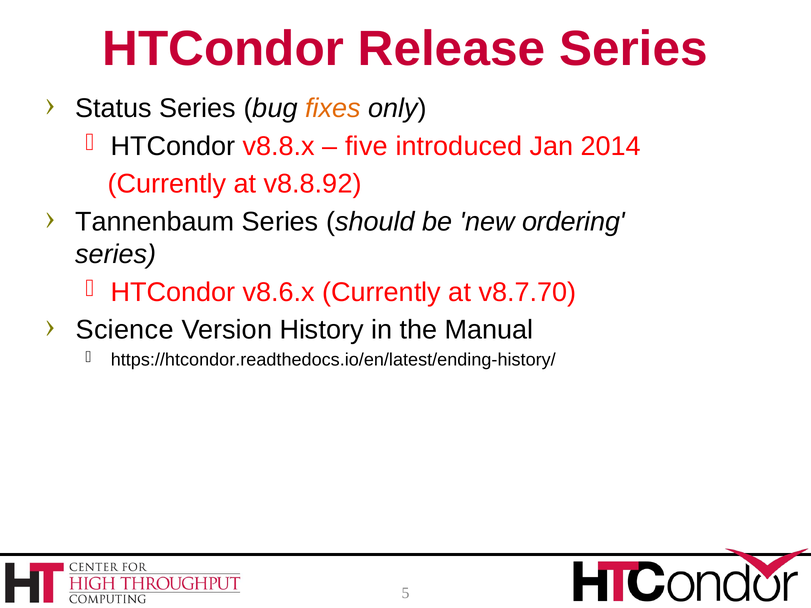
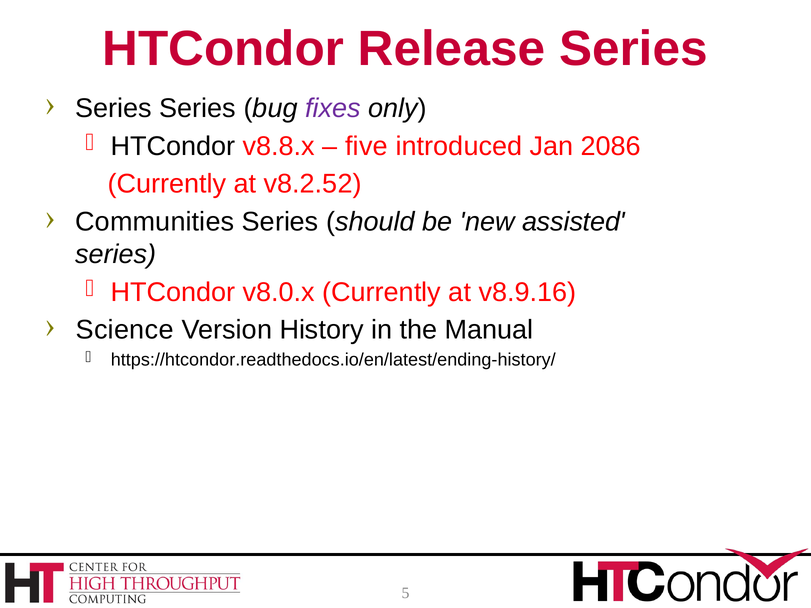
Status: Status -> Series (114, 108)
fixes colour: orange -> purple (333, 108)
2014: 2014 -> 2086 (611, 146)
v8.8.92: v8.8.92 -> v8.2.52 (313, 184)
Tannenbaum: Tannenbaum -> Communities (155, 222)
ordering: ordering -> assisted (574, 222)
v8.6.x: v8.6.x -> v8.0.x (279, 292)
v8.7.70: v8.7.70 -> v8.9.16 (527, 292)
